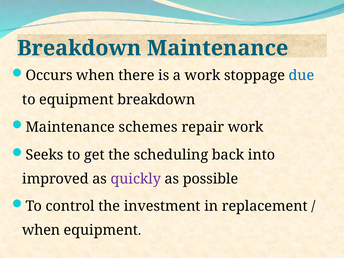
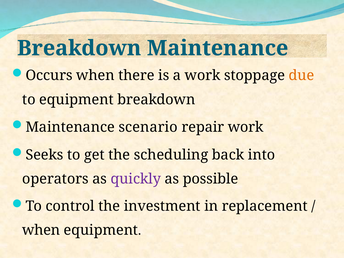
due colour: blue -> orange (301, 75)
schemes: schemes -> scenario (148, 127)
improved: improved -> operators (55, 179)
